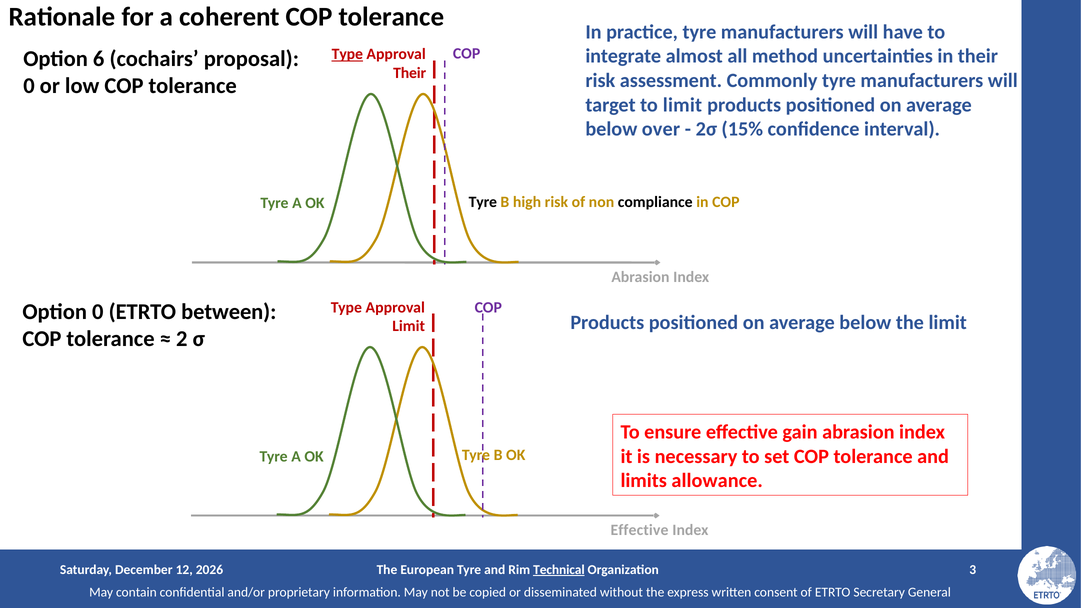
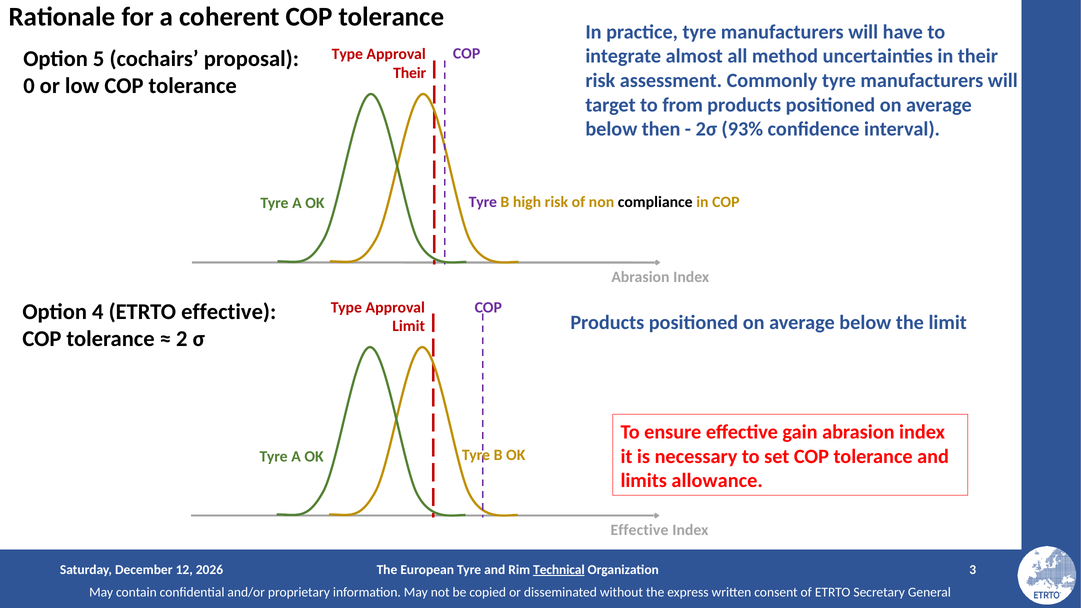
Type underline: present -> none (347, 54)
6: 6 -> 5 (99, 59)
to limit: limit -> from (683, 105)
over: over -> then (661, 129)
15%: 15% -> 93% (742, 129)
Tyre colour: black -> purple (483, 202)
Option 0: 0 -> 4 (98, 312)
ETRTO between: between -> effective (229, 312)
